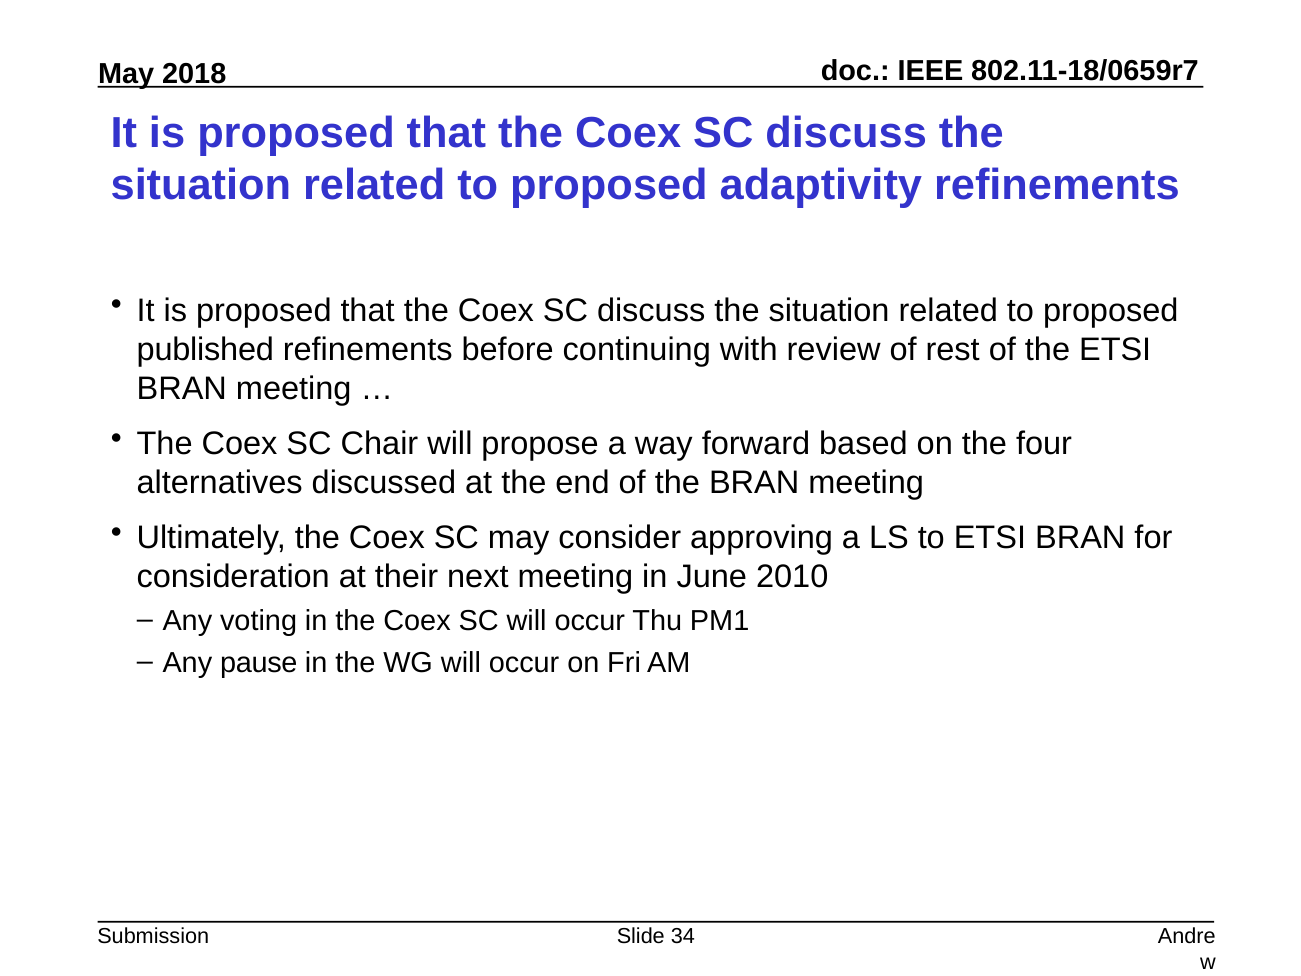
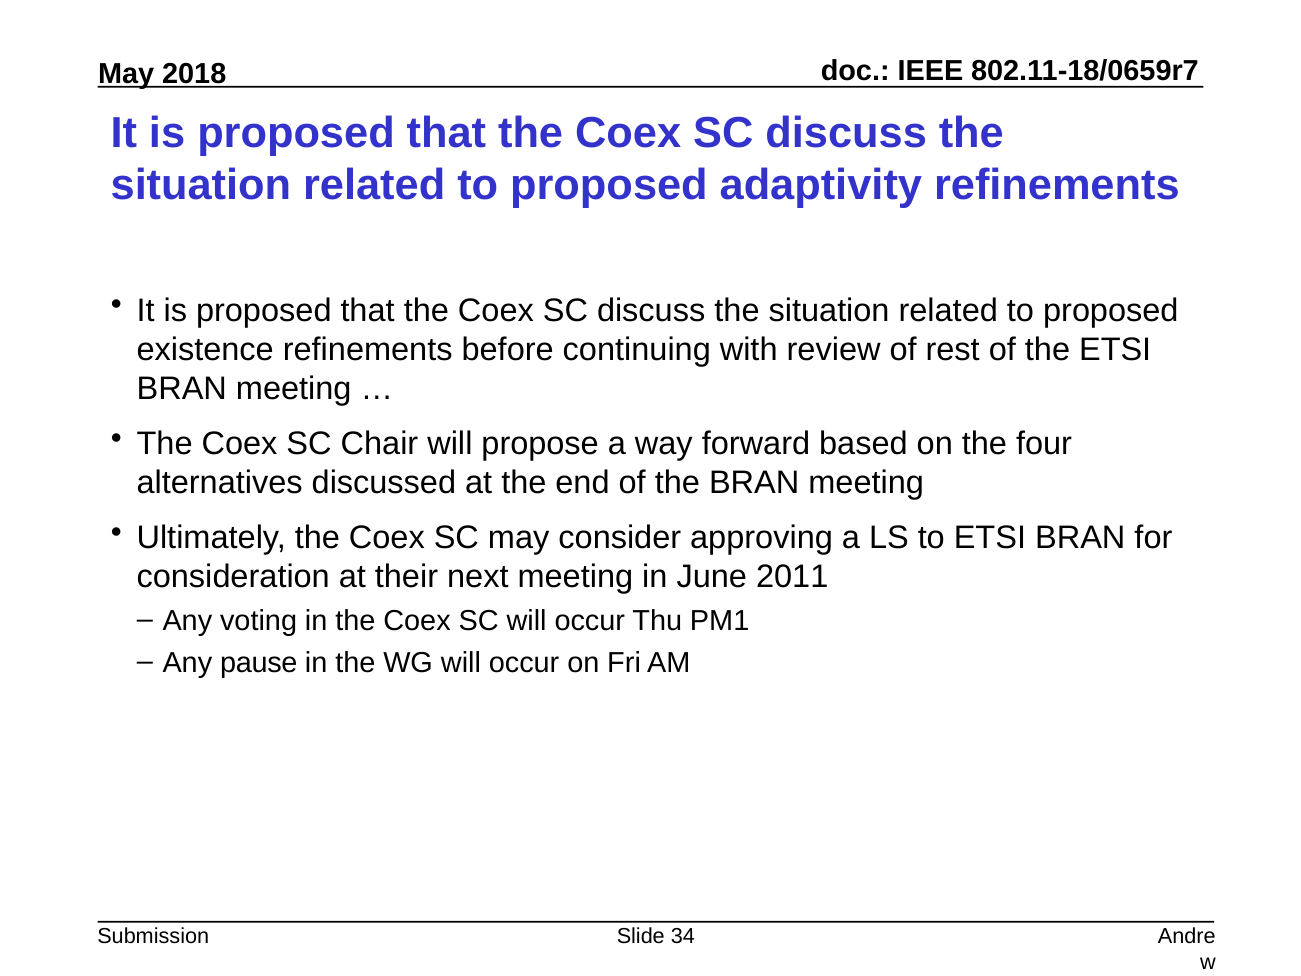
published: published -> existence (205, 349)
2010: 2010 -> 2011 (792, 577)
